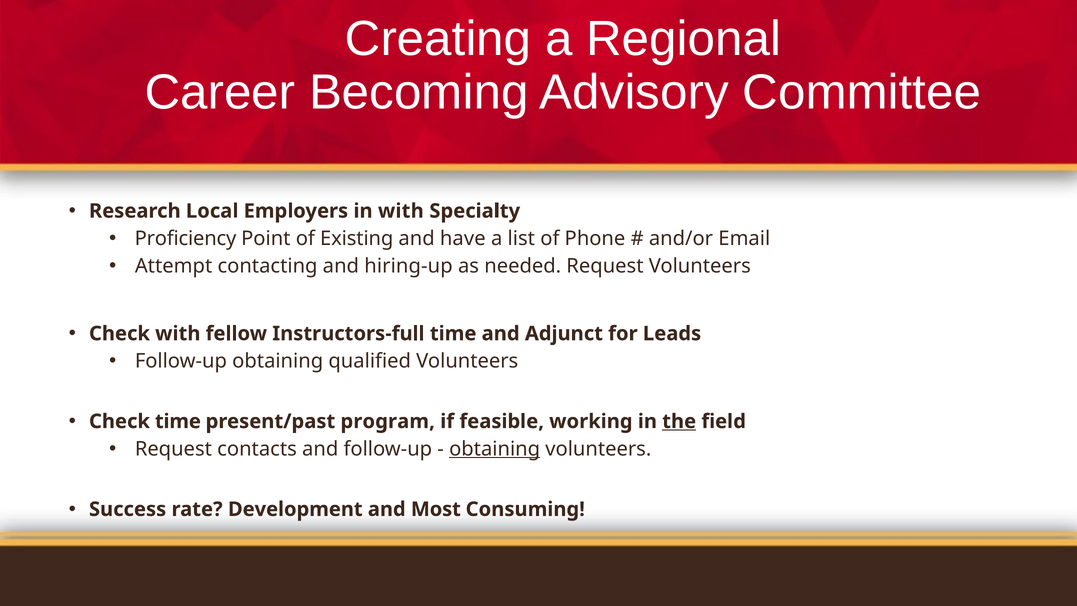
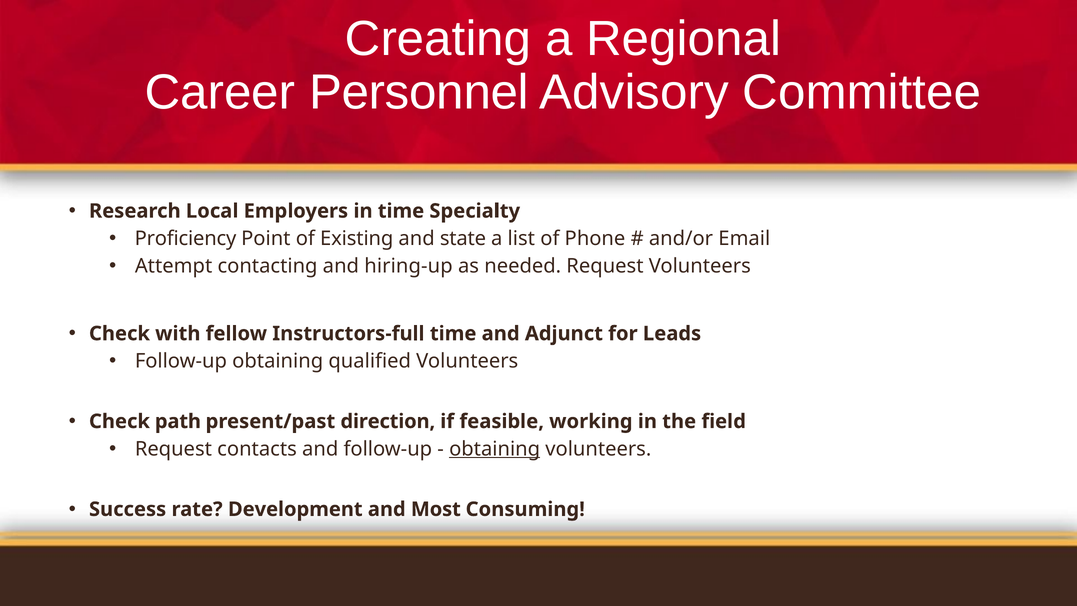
Becoming: Becoming -> Personnel (419, 92)
in with: with -> time (401, 211)
have: have -> state (463, 238)
Check time: time -> path (178, 421)
program: program -> direction (388, 421)
the underline: present -> none (679, 421)
